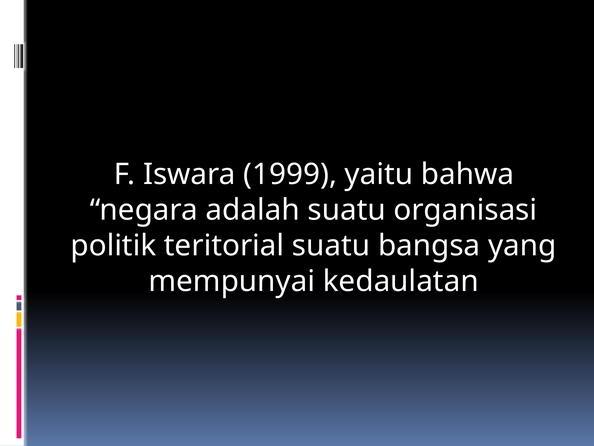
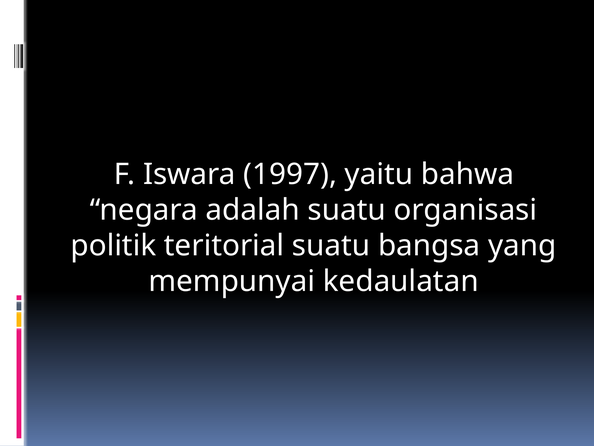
1999: 1999 -> 1997 (290, 174)
